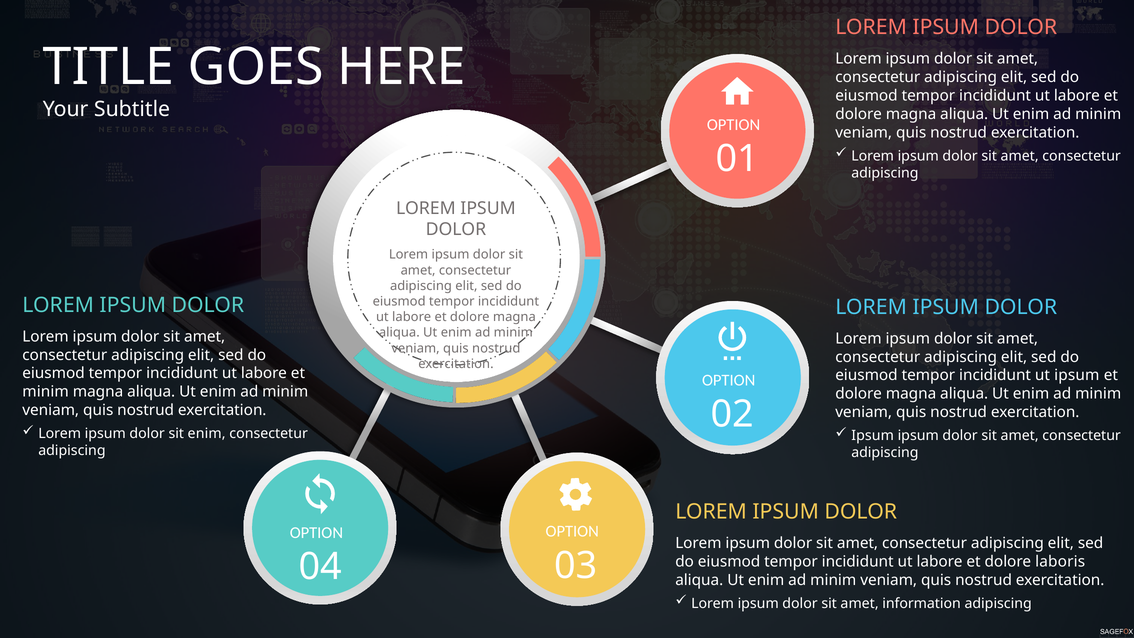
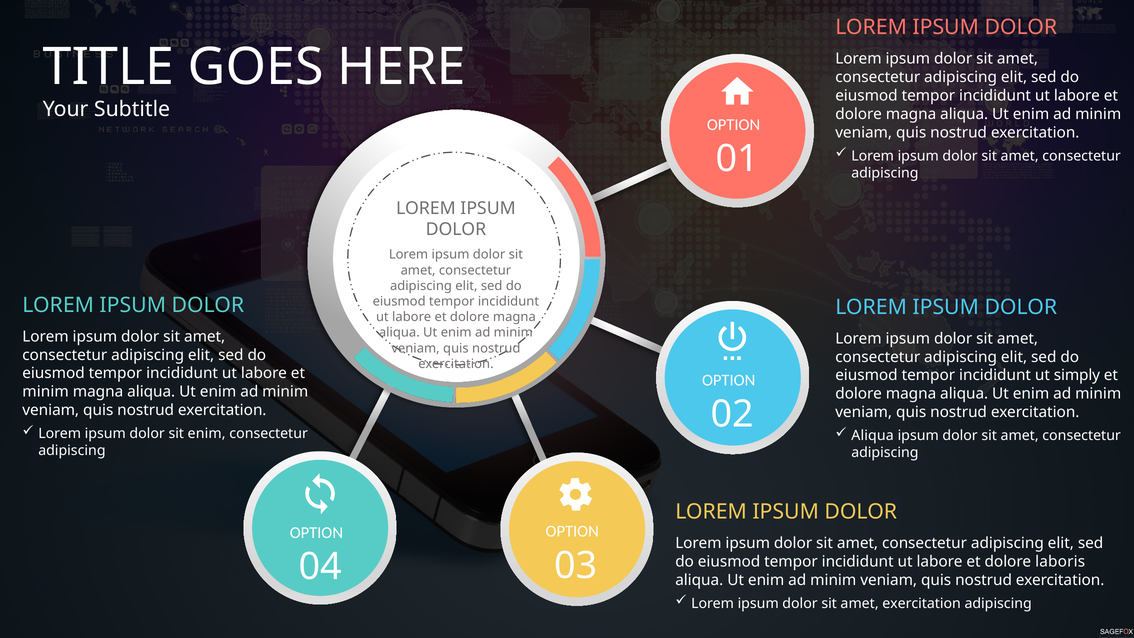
ut ipsum: ipsum -> simply (1077, 375)
Ipsum: Ipsum -> Aliqua (873, 436)
amet information: information -> exercitation (922, 603)
